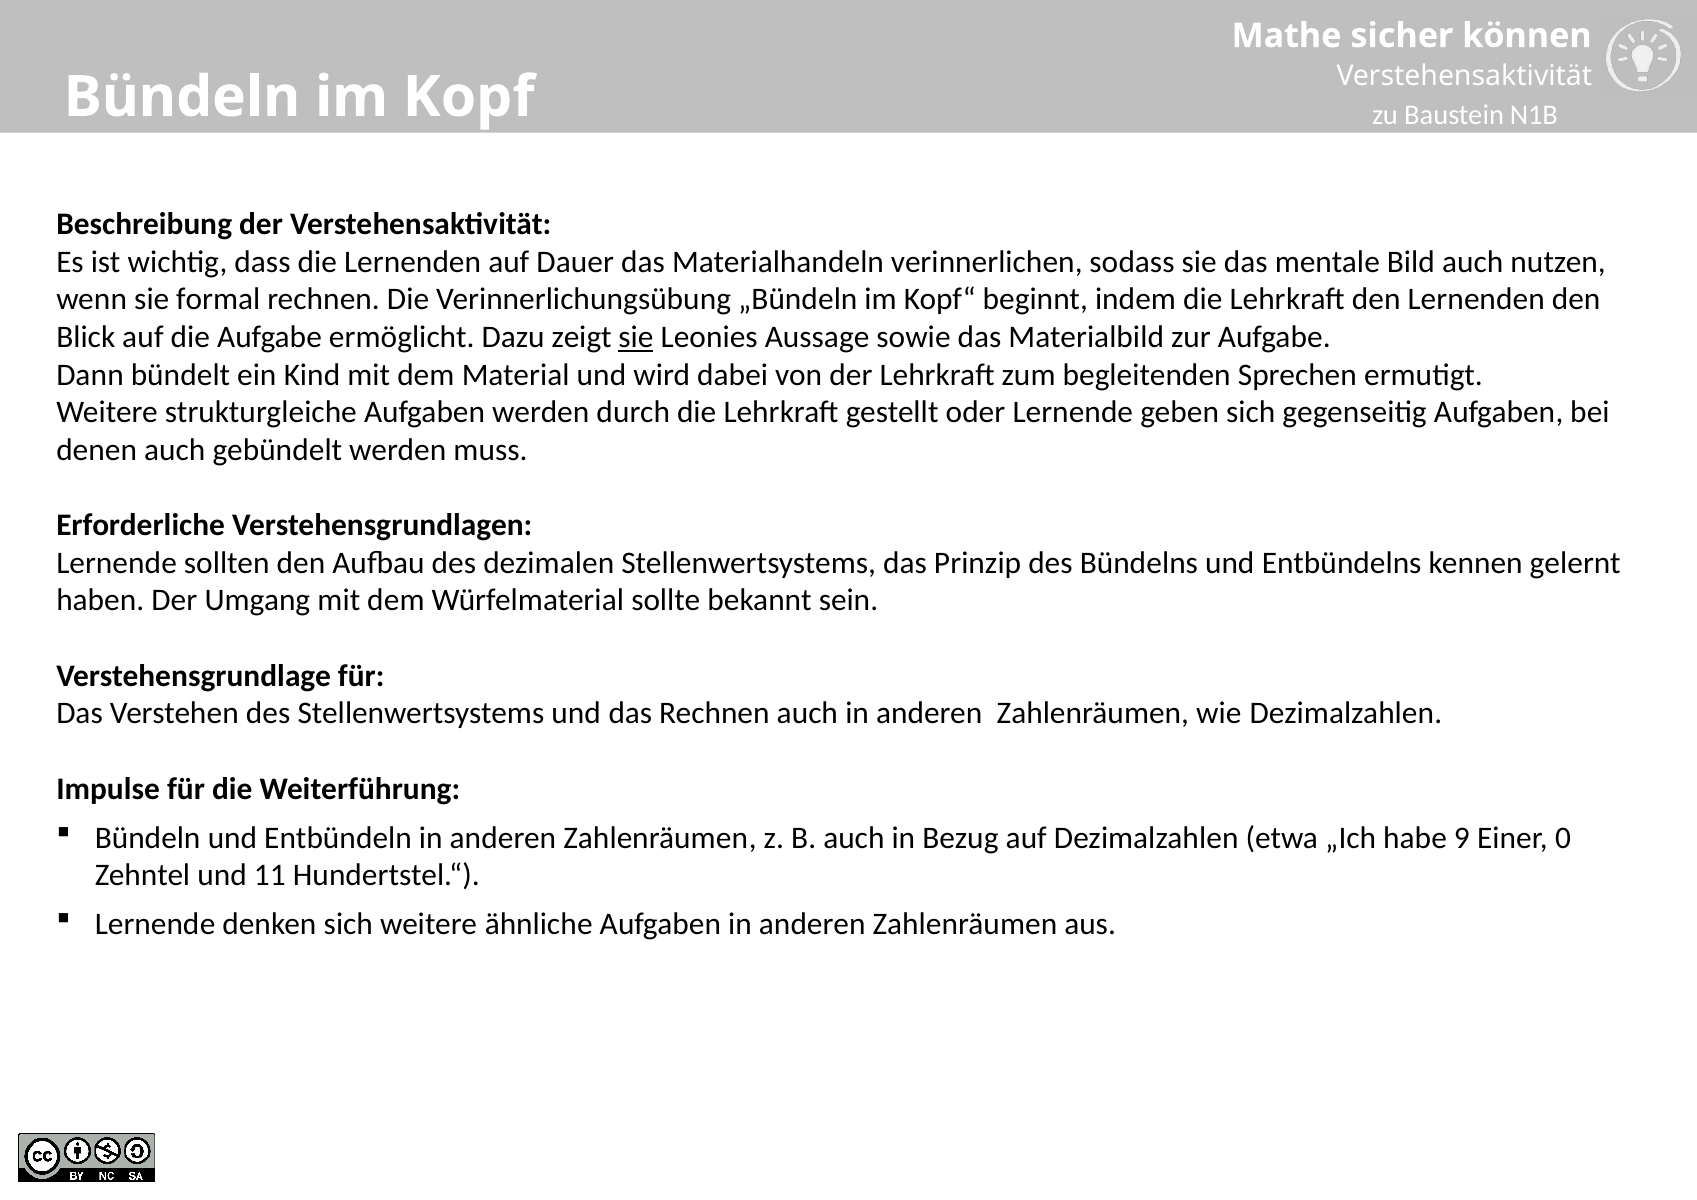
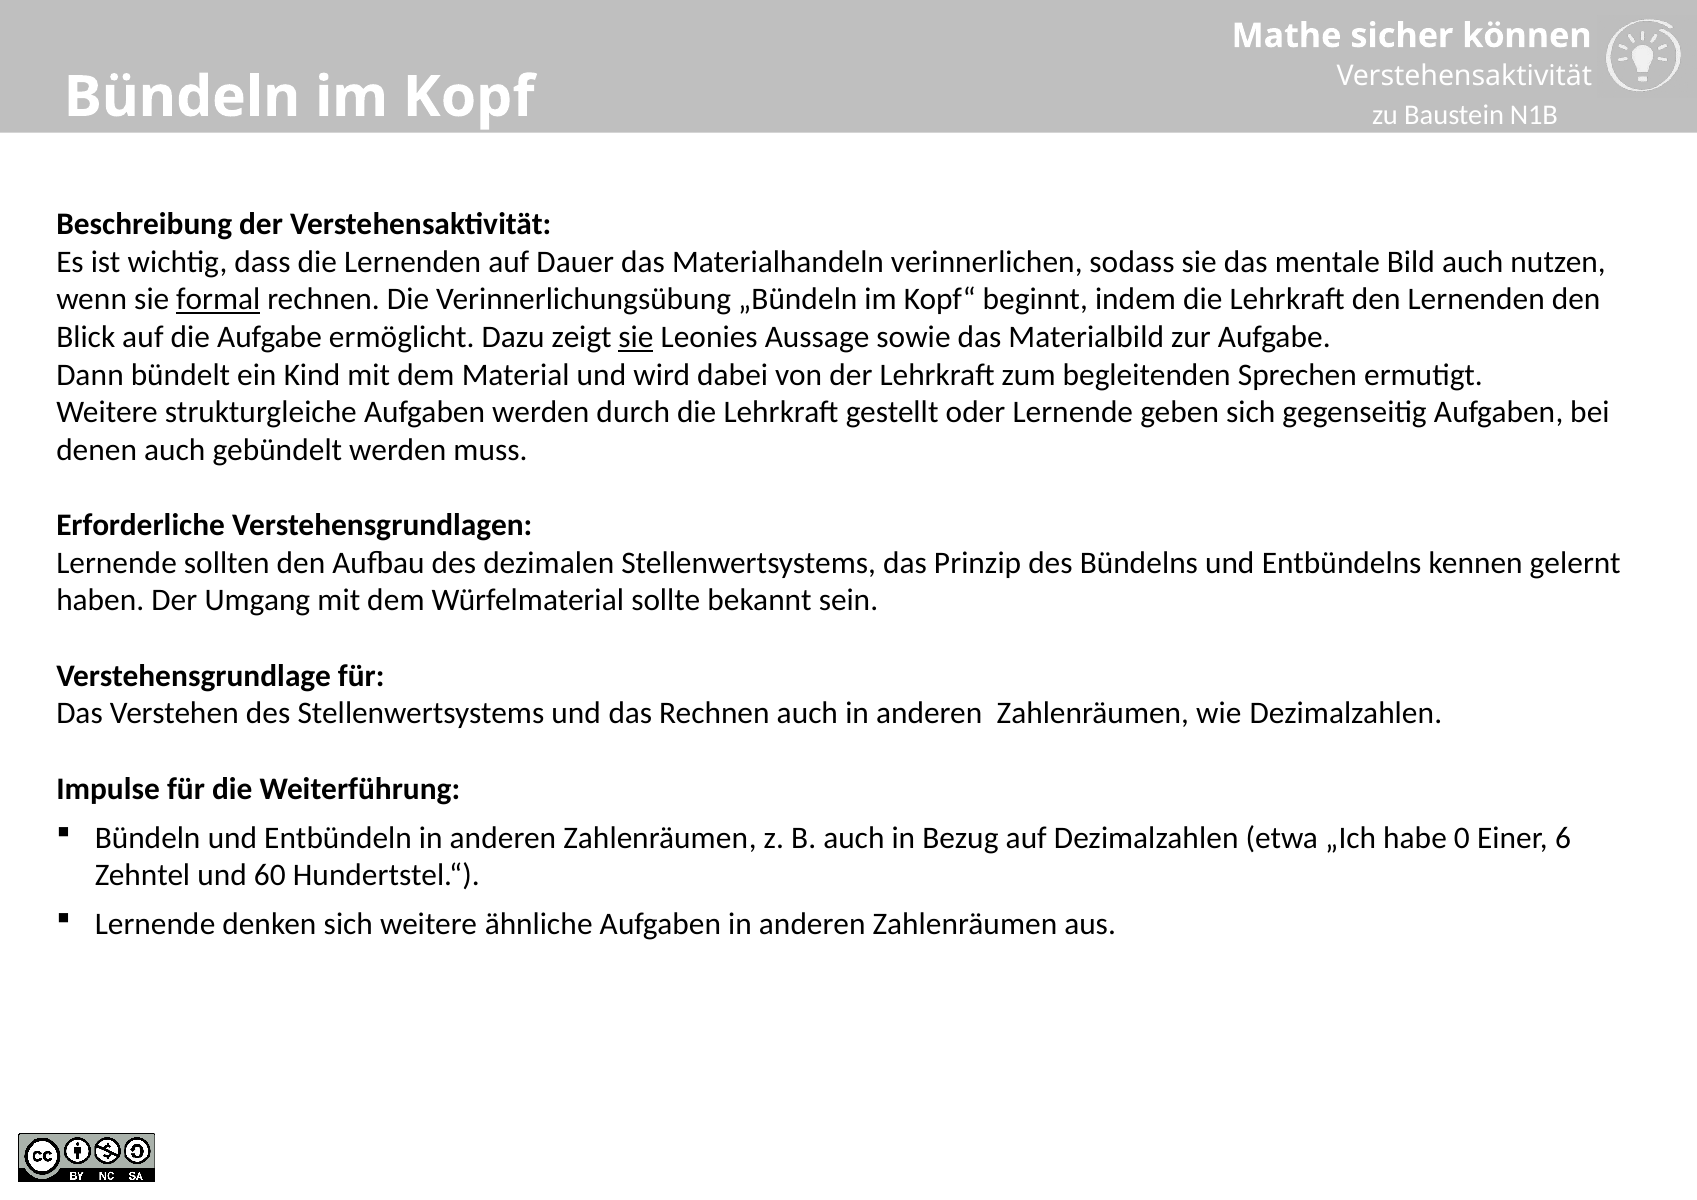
formal underline: none -> present (218, 299)
9: 9 -> 0 (1462, 838)
0: 0 -> 6 (1563, 838)
11: 11 -> 60 (270, 876)
